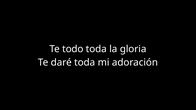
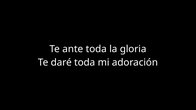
todo: todo -> ante (73, 49)
